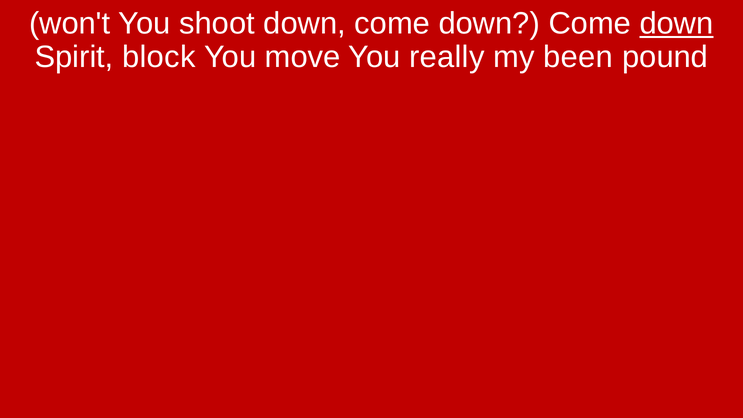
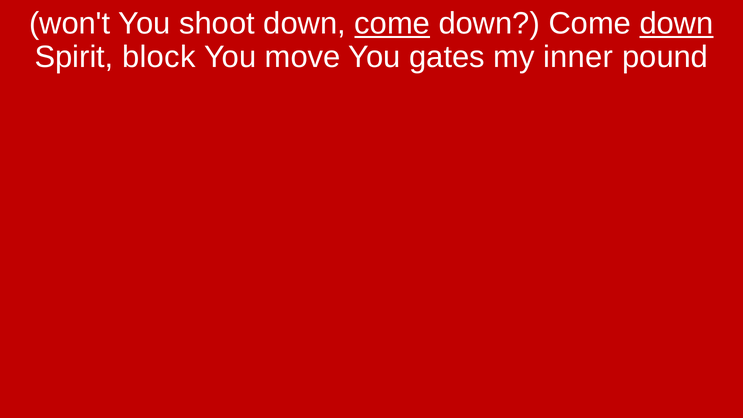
come underline: none -> present (392, 24)
really: really -> gates (447, 57)
been: been -> inner (578, 57)
